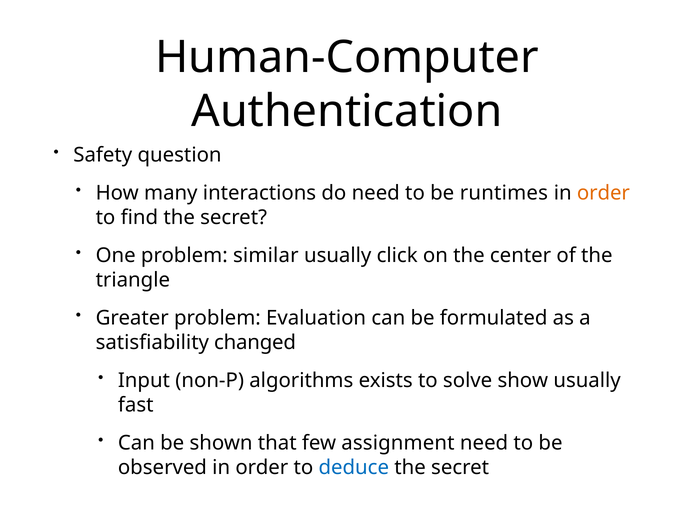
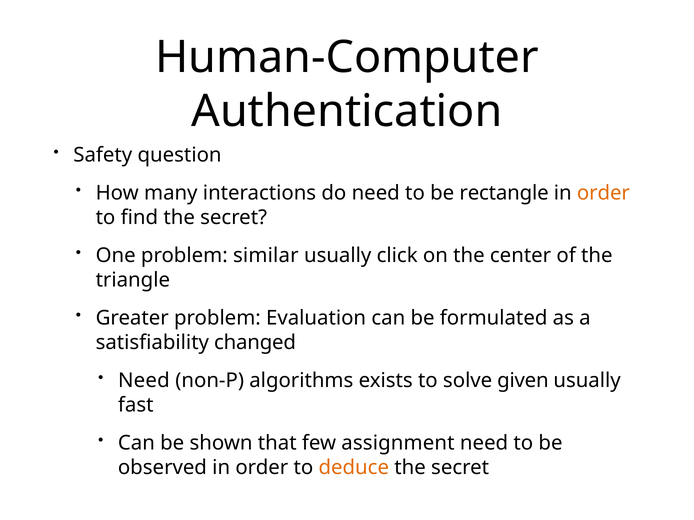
runtimes: runtimes -> rectangle (504, 193)
Input: Input -> Need (144, 381)
show: show -> given (523, 381)
deduce colour: blue -> orange (354, 468)
